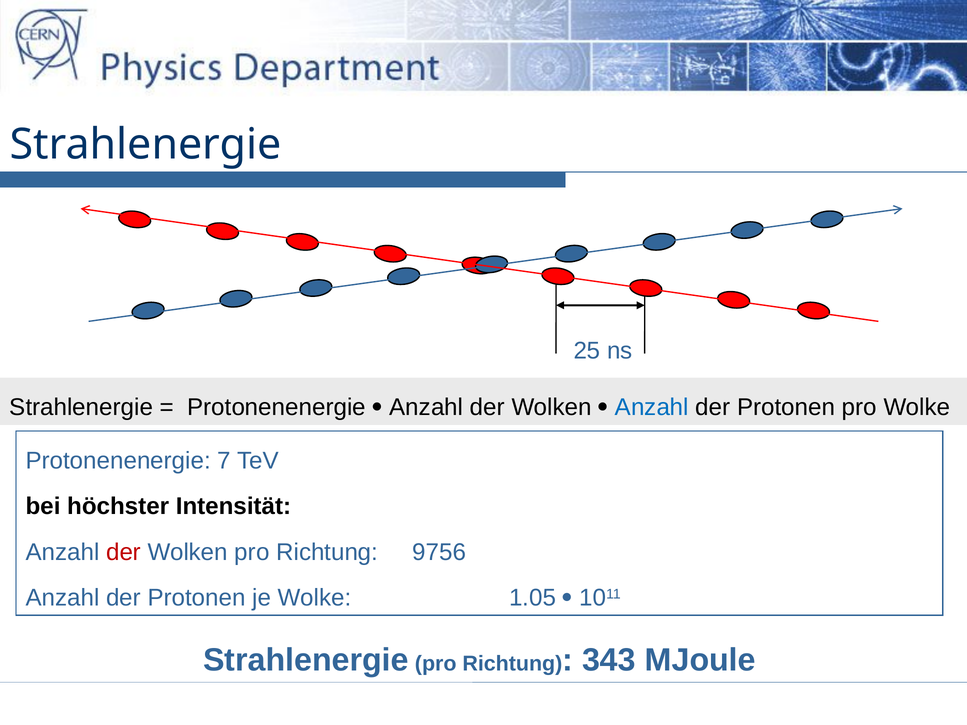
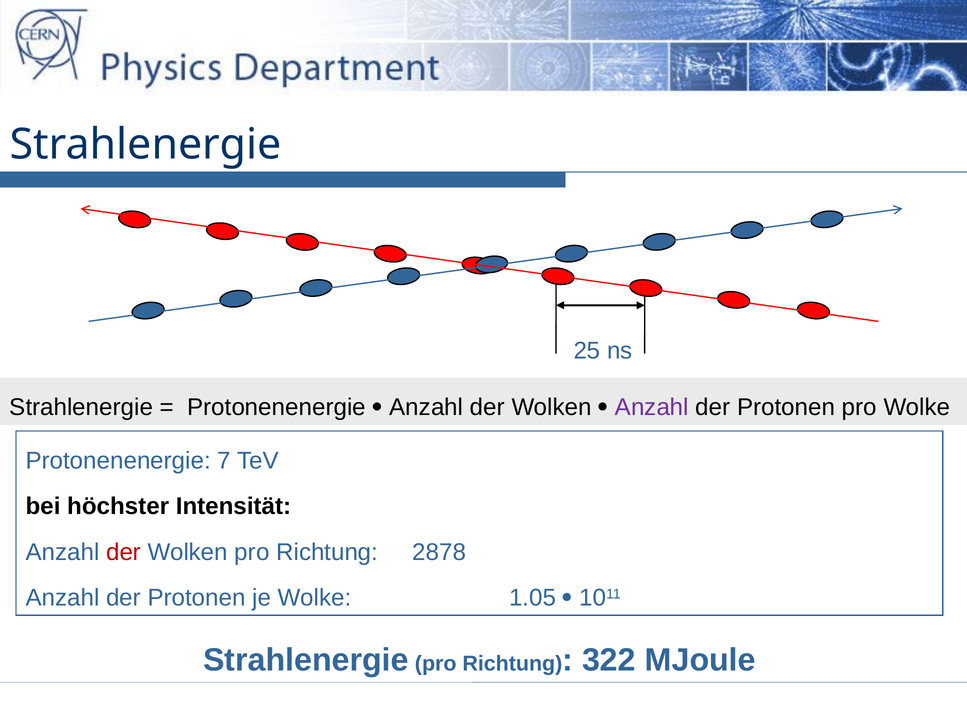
Anzahl colour: blue -> purple (652, 407)
9756: 9756 -> 2878 (439, 552)
343: 343 -> 322 (609, 660)
